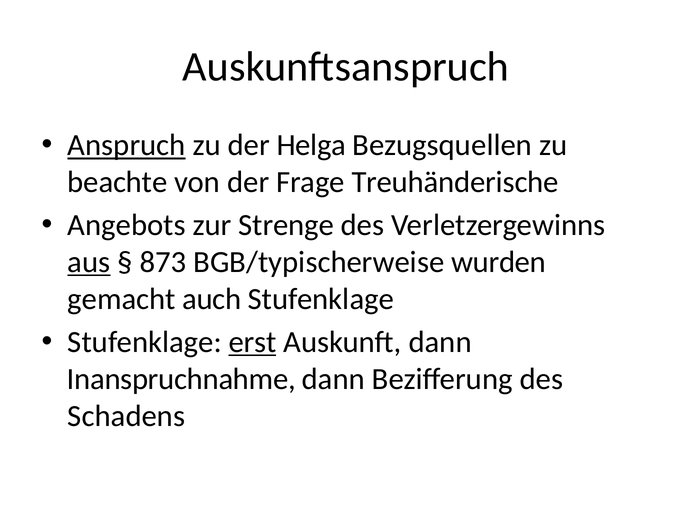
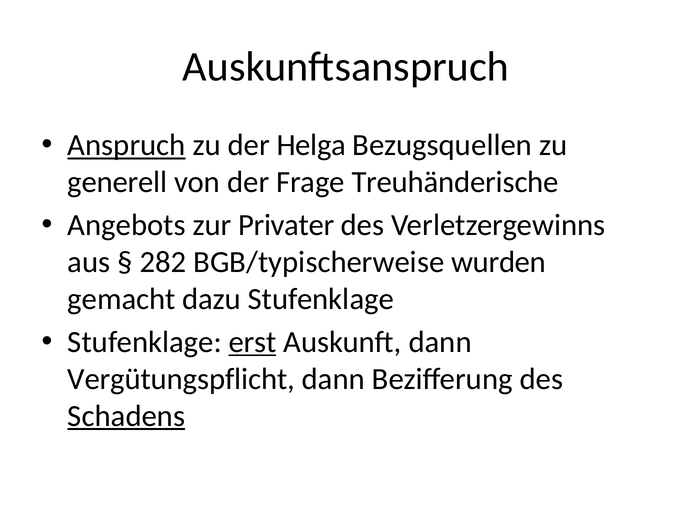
beachte: beachte -> generell (117, 182)
Strenge: Strenge -> Privater (286, 225)
aus underline: present -> none (89, 262)
873: 873 -> 282 (163, 262)
auch: auch -> dazu (212, 299)
Inanspruchnahme: Inanspruchnahme -> Vergütungspflicht (181, 379)
Schadens underline: none -> present (126, 416)
